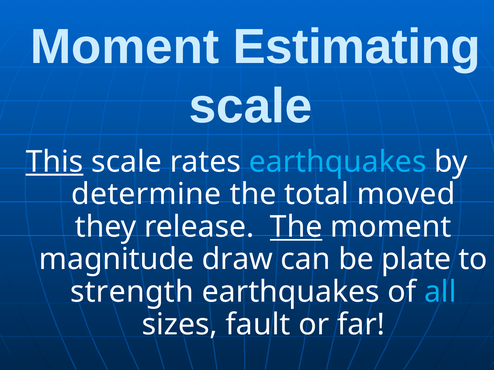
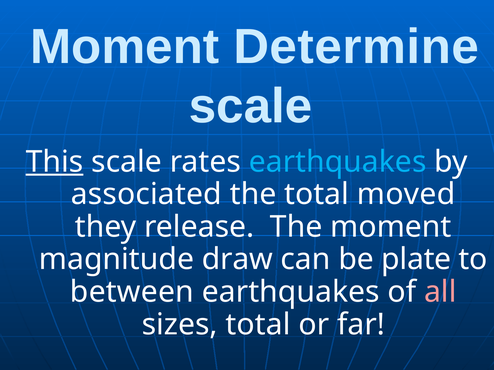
Estimating: Estimating -> Determine (356, 47)
determine: determine -> associated (146, 195)
The underline: present -> none (296, 227)
strength: strength -> between (132, 292)
all colour: light blue -> pink (440, 292)
sizes fault: fault -> total (258, 325)
